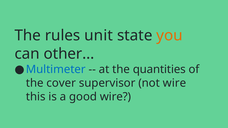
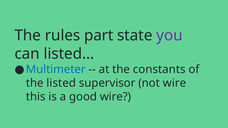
unit: unit -> part (99, 36)
you colour: orange -> purple (169, 36)
can other: other -> listed (69, 54)
quantities: quantities -> constants (159, 69)
the cover: cover -> listed (61, 83)
